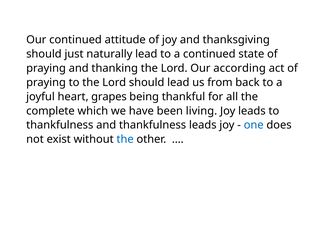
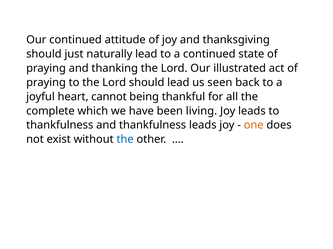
according: according -> illustrated (240, 68)
from: from -> seen (220, 83)
grapes: grapes -> cannot (109, 97)
one colour: blue -> orange (254, 125)
